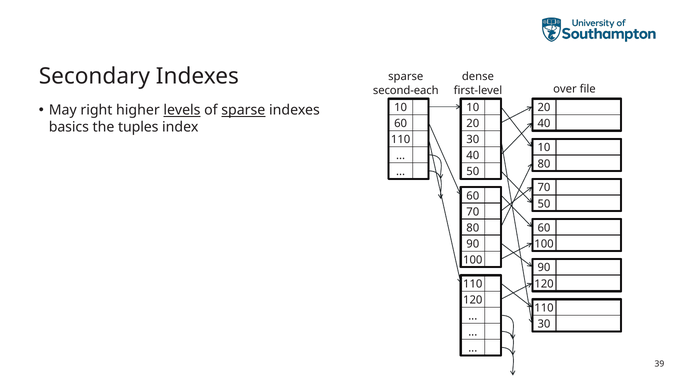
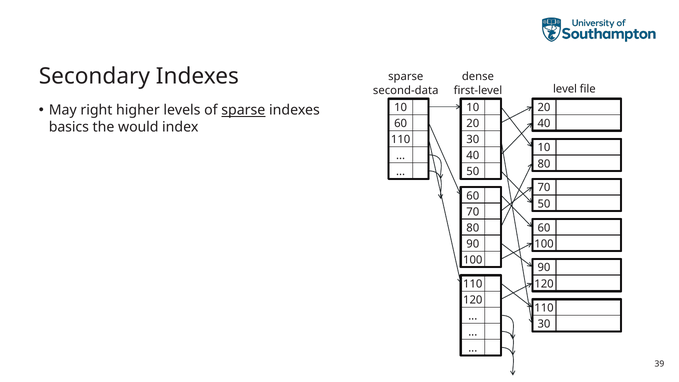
over: over -> level (565, 89)
second-each: second-each -> second-data (406, 90)
levels underline: present -> none (182, 110)
tuples: tuples -> would (138, 127)
